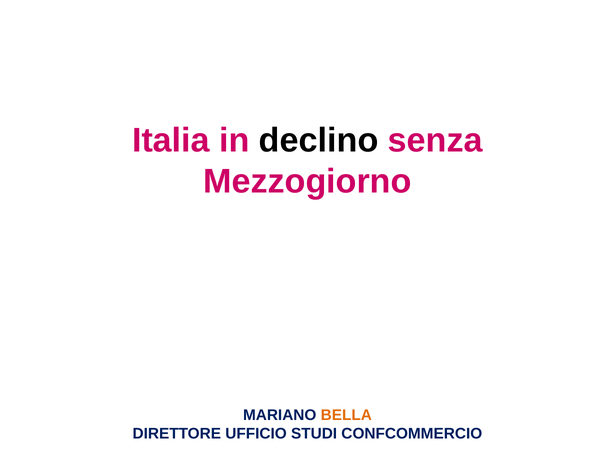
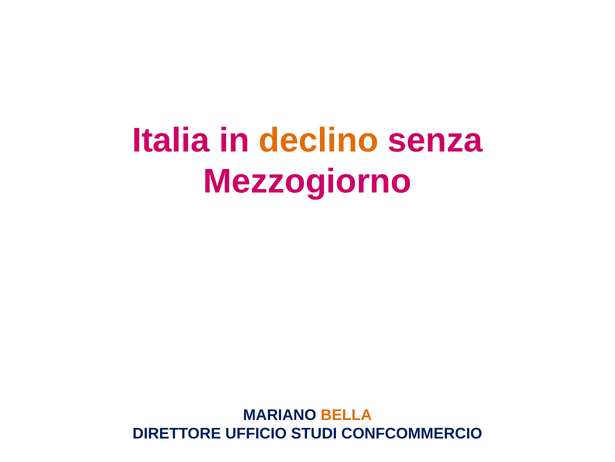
declino colour: black -> orange (319, 140)
